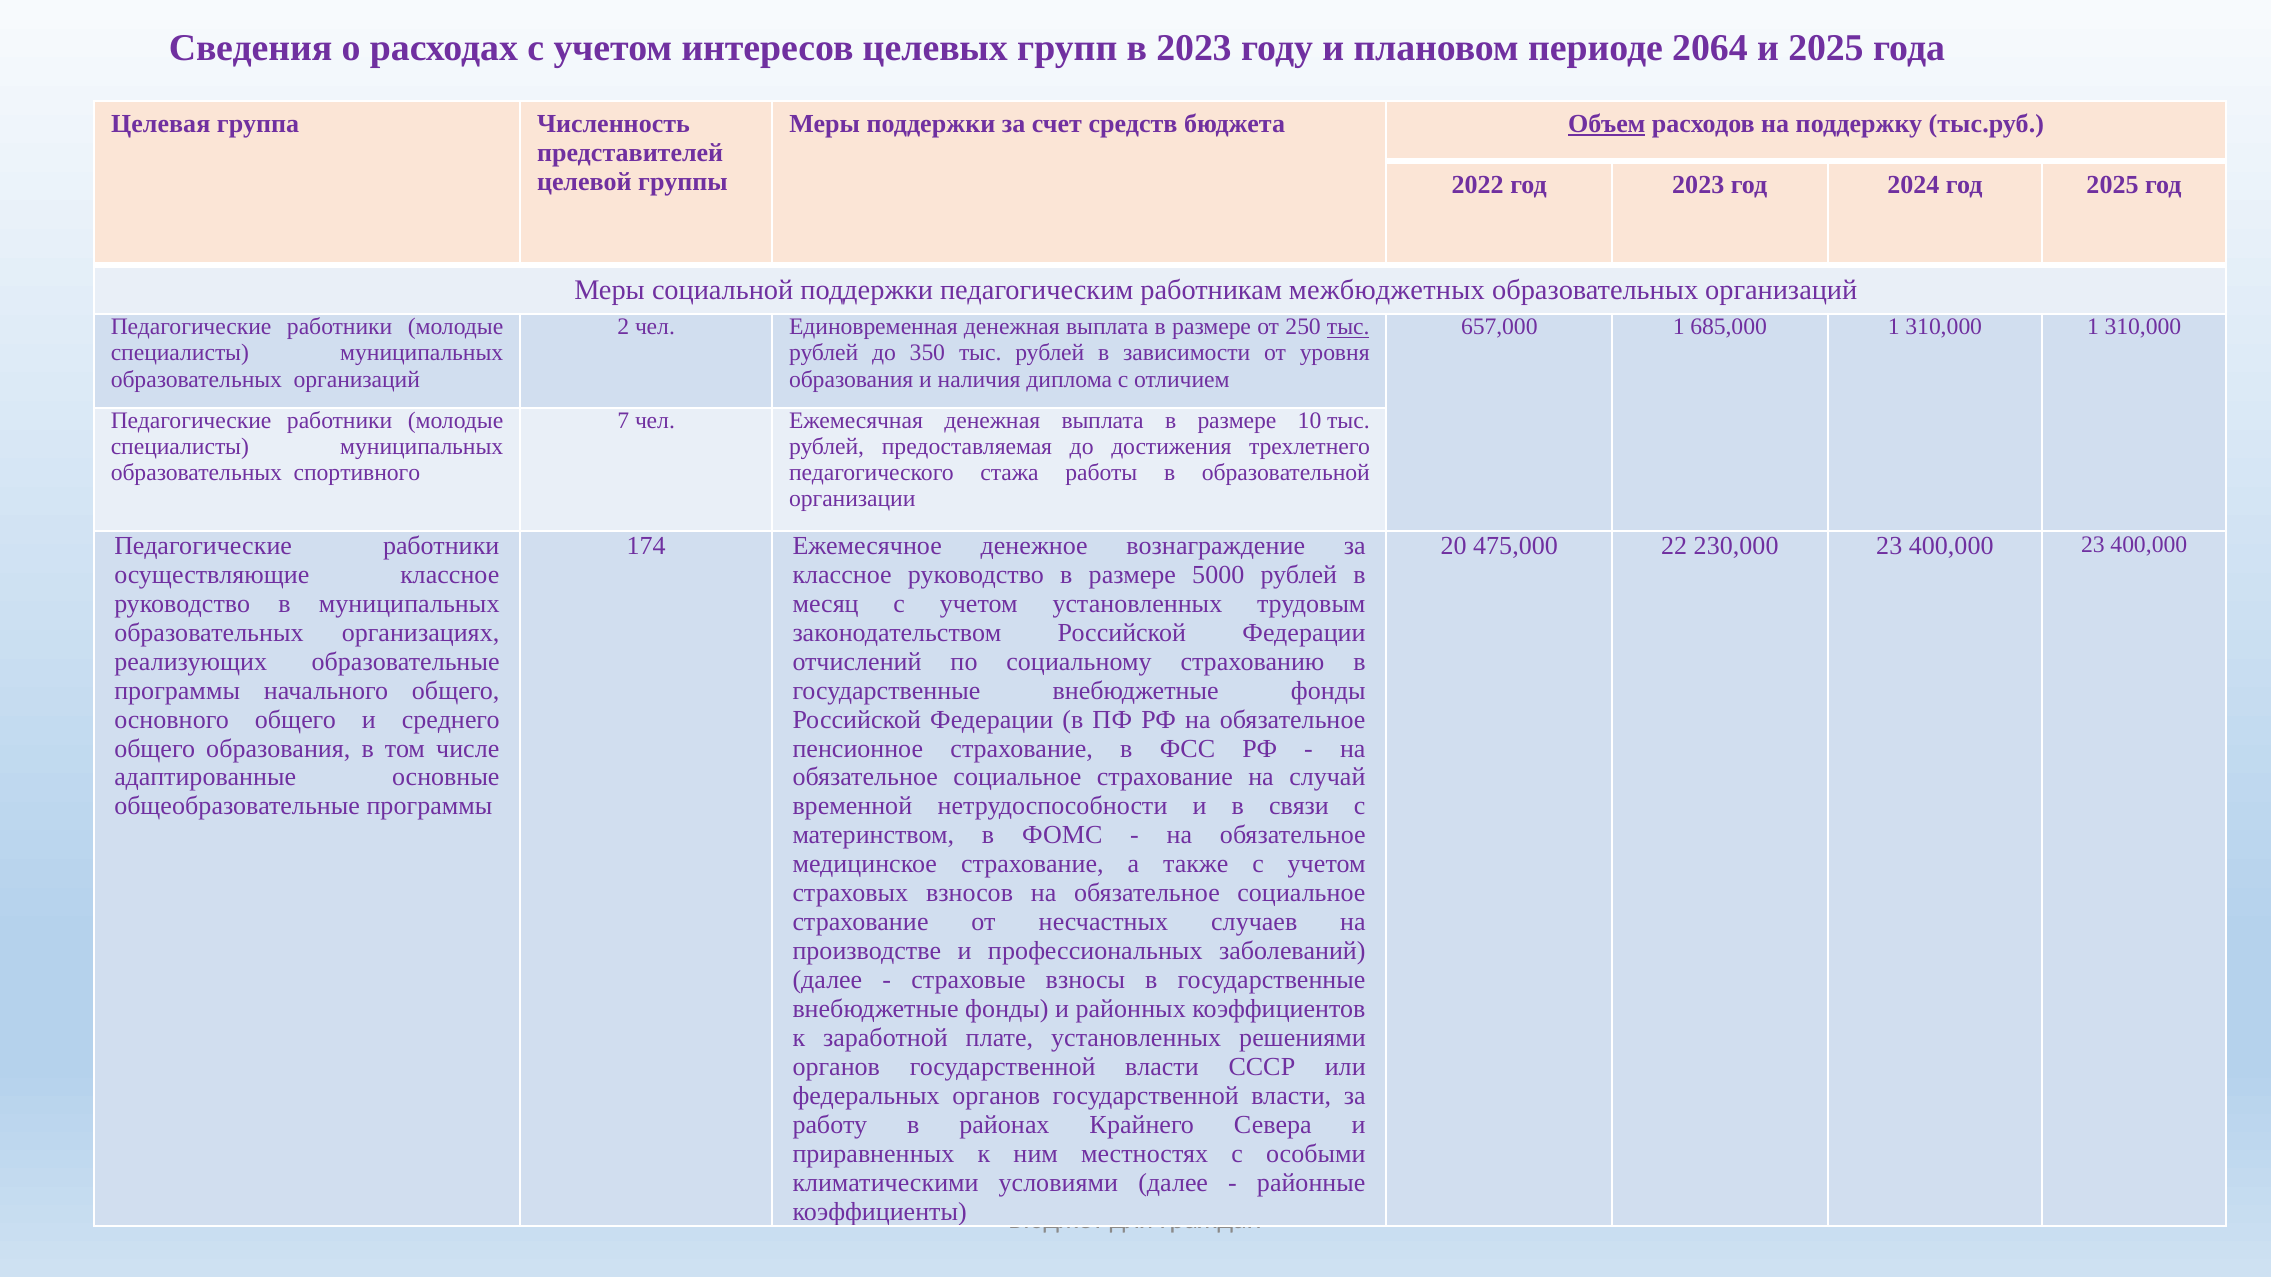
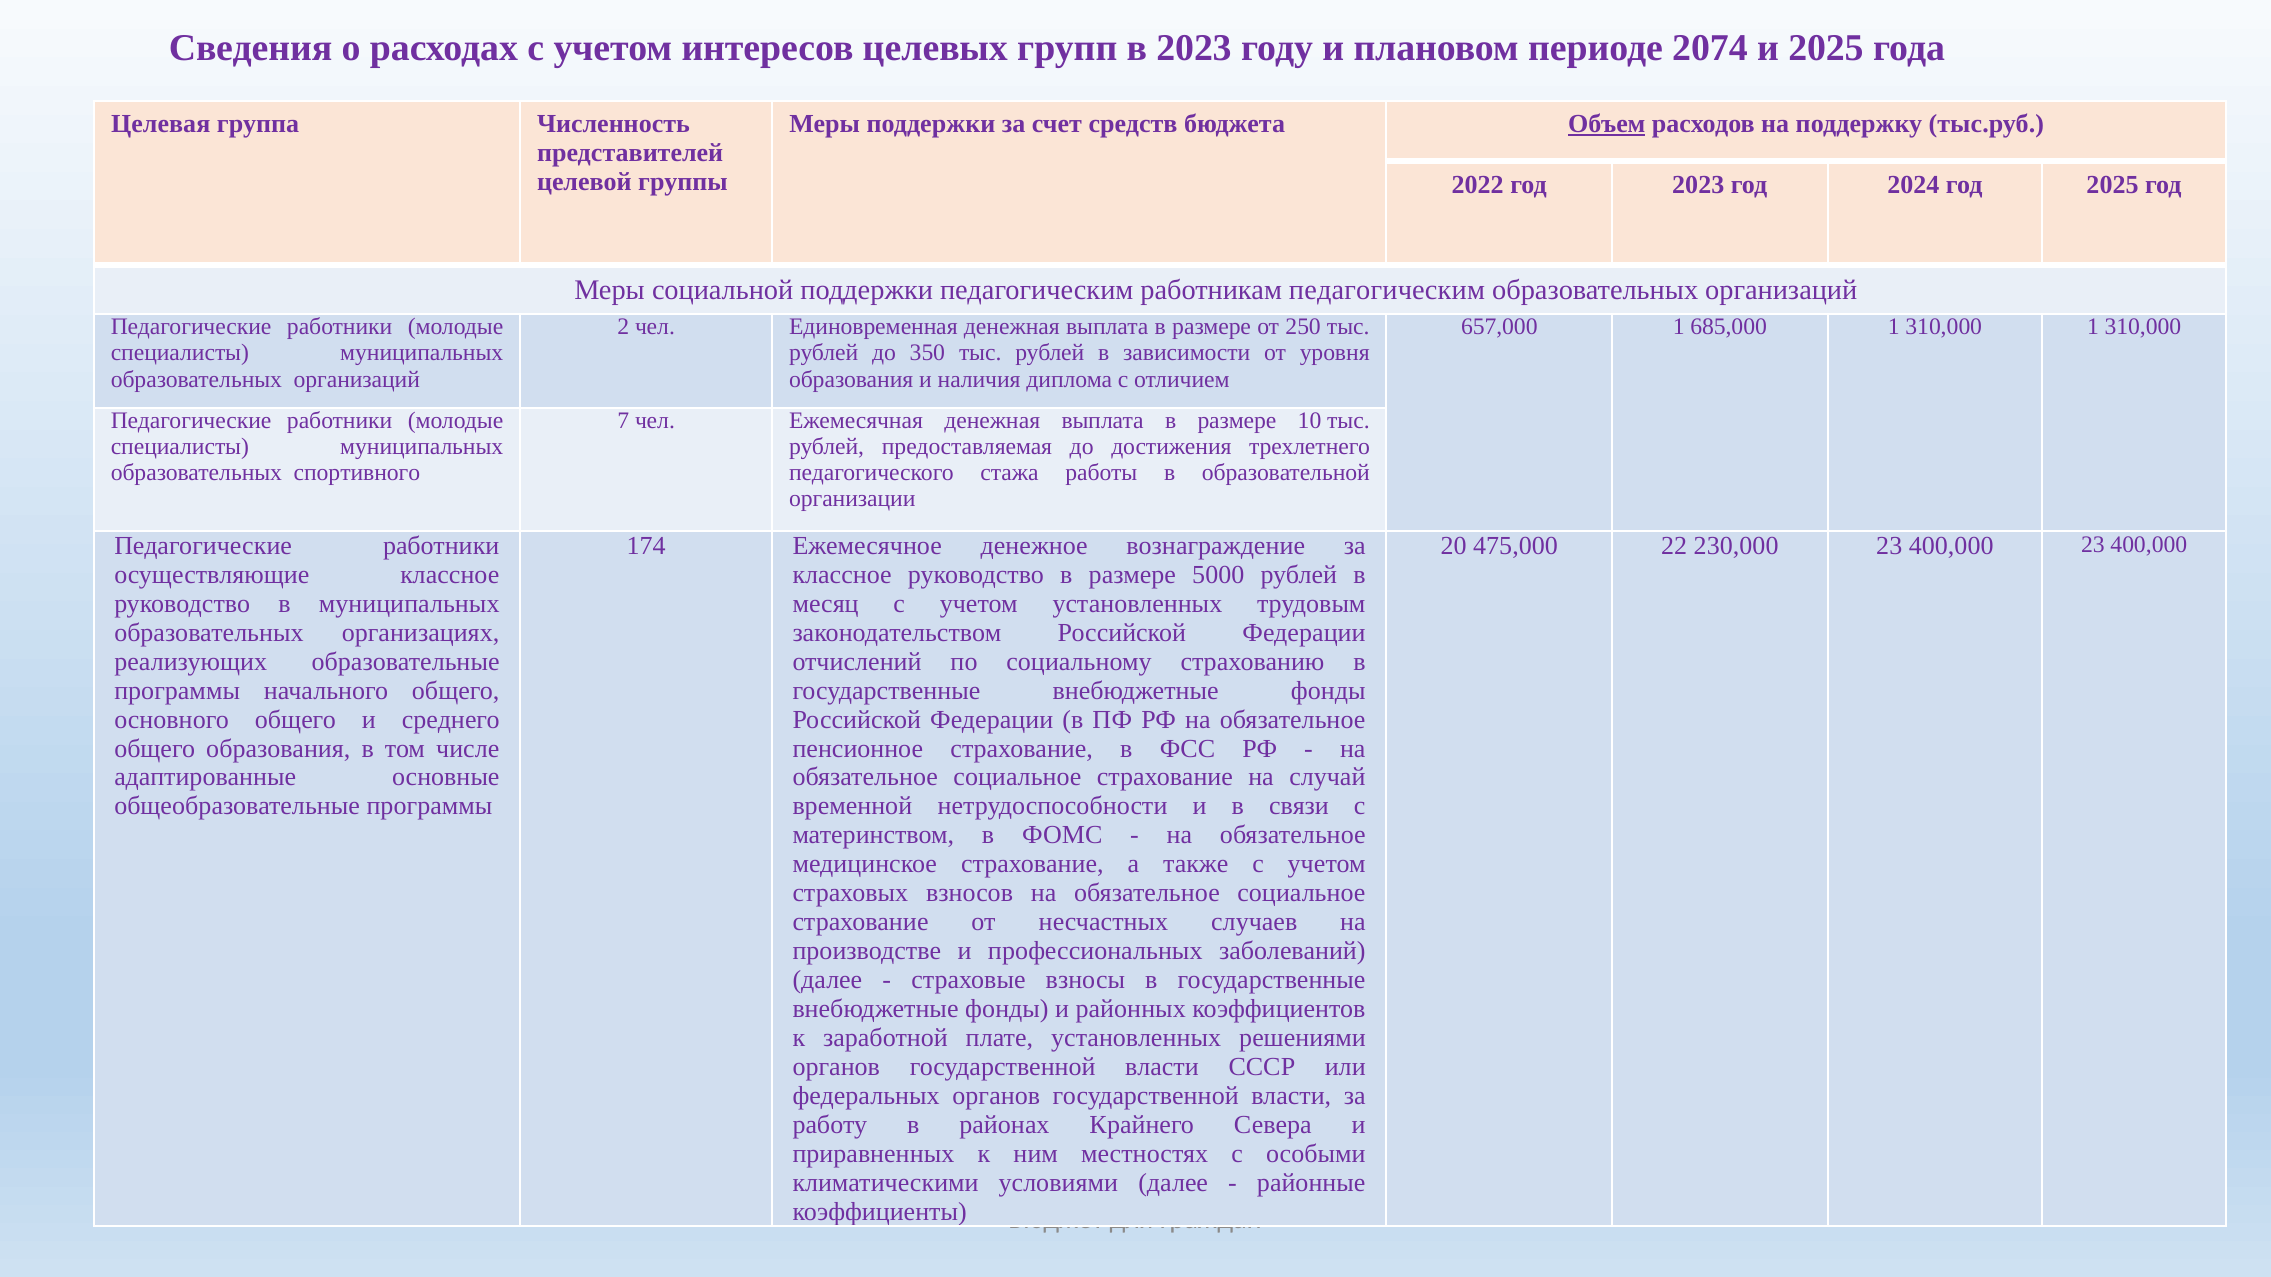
2064: 2064 -> 2074 (1710, 48)
работникам межбюджетных: межбюджетных -> педагогическим (1387, 290)
тыс underline: present -> none (1348, 327)
